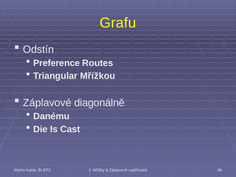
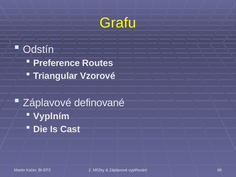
Mřížkou: Mřížkou -> Vzorové (98, 76)
diagonálně: diagonálně -> definované (99, 103)
Danému: Danému -> Vyplním (51, 116)
